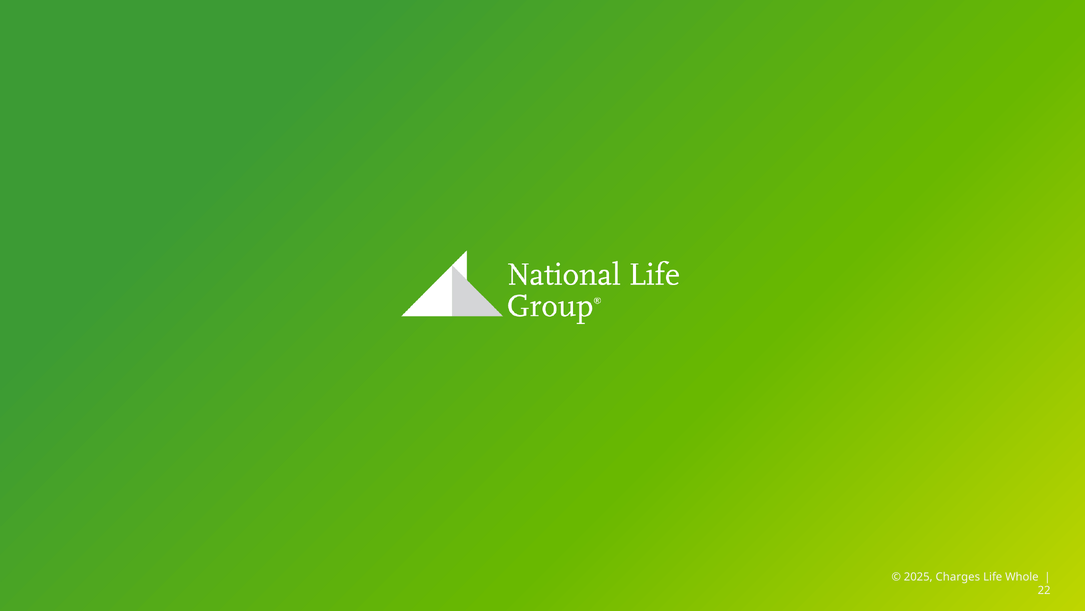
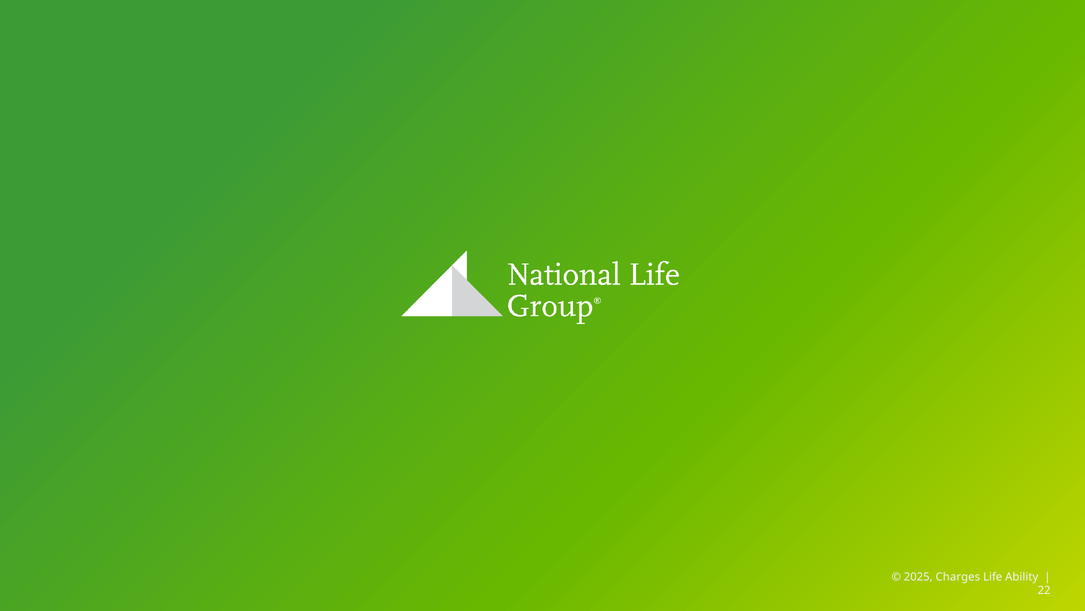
Whole: Whole -> Ability (1022, 576)
